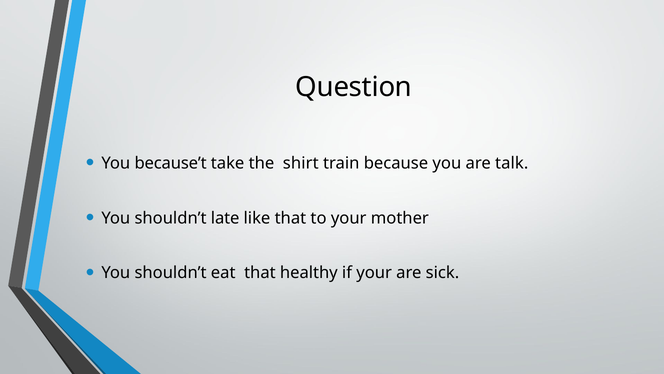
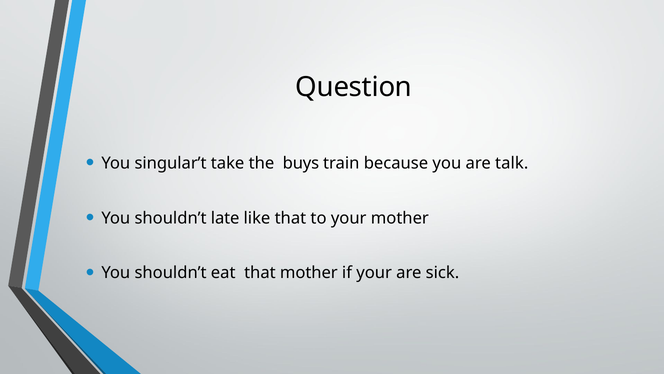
because’t: because’t -> singular’t (171, 163)
shirt: shirt -> buys (301, 163)
that healthy: healthy -> mother (309, 273)
